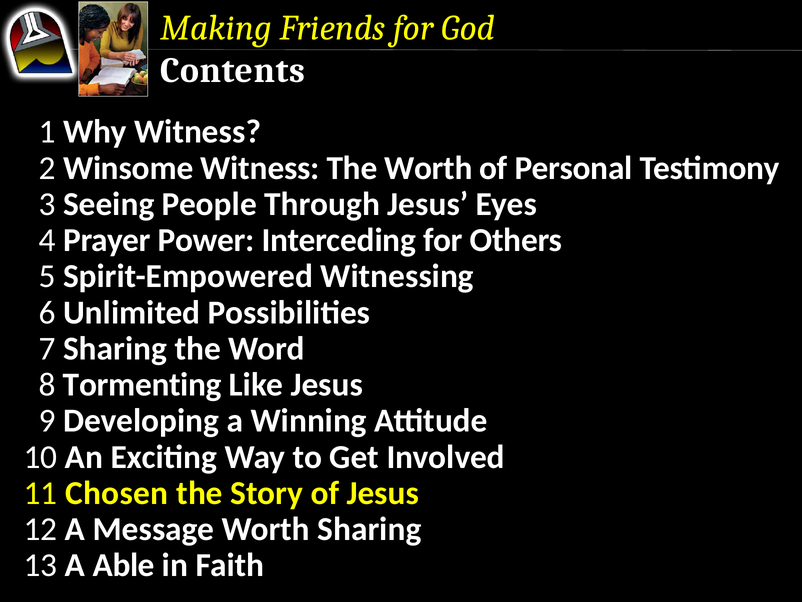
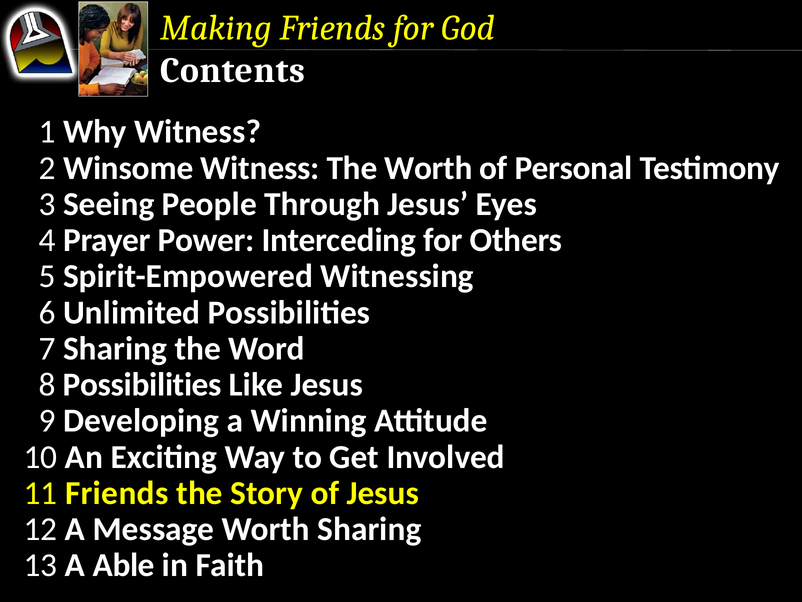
8 Tormenting: Tormenting -> Possibilities (142, 384)
11 Chosen: Chosen -> Friends (117, 493)
